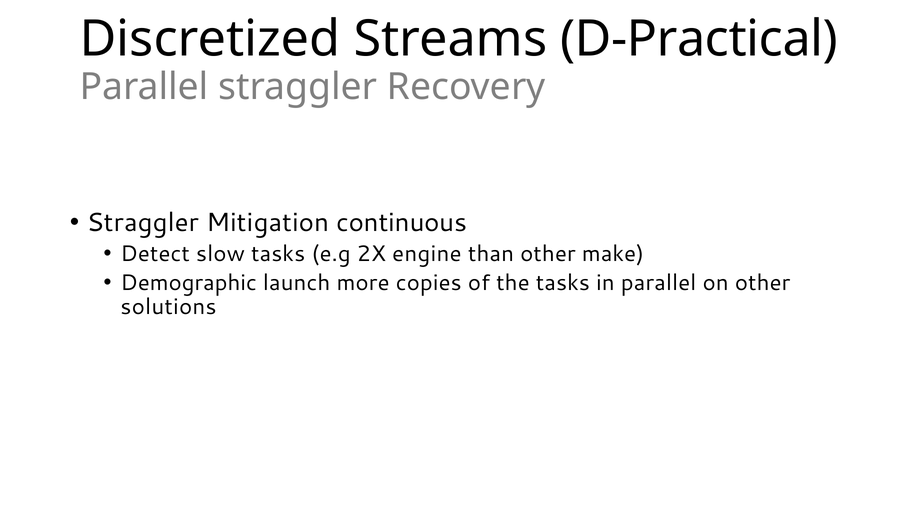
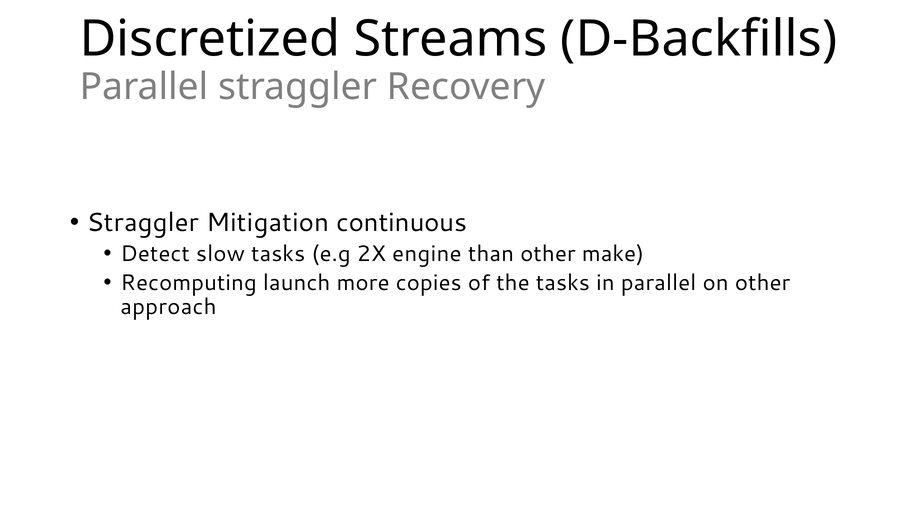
D-Practical: D-Practical -> D-Backfills (699, 39)
Demographic: Demographic -> Recomputing (189, 282)
solutions: solutions -> approach (168, 307)
